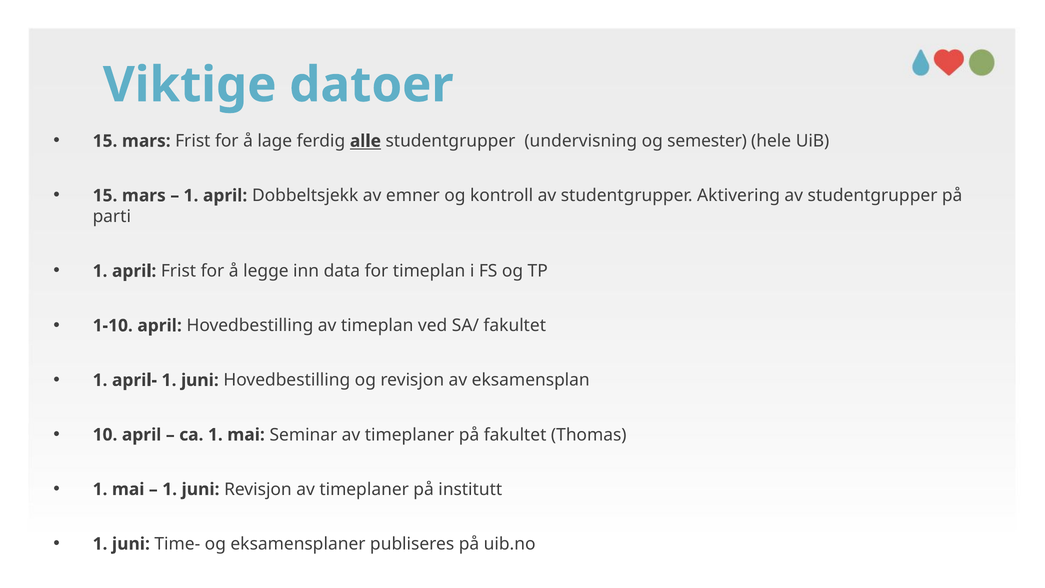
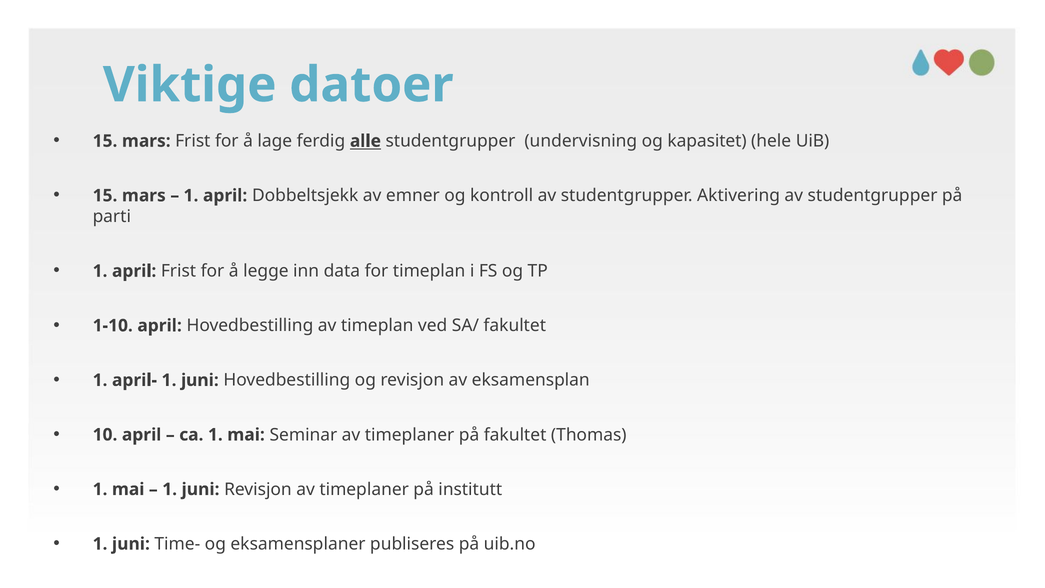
semester: semester -> kapasitet (707, 141)
